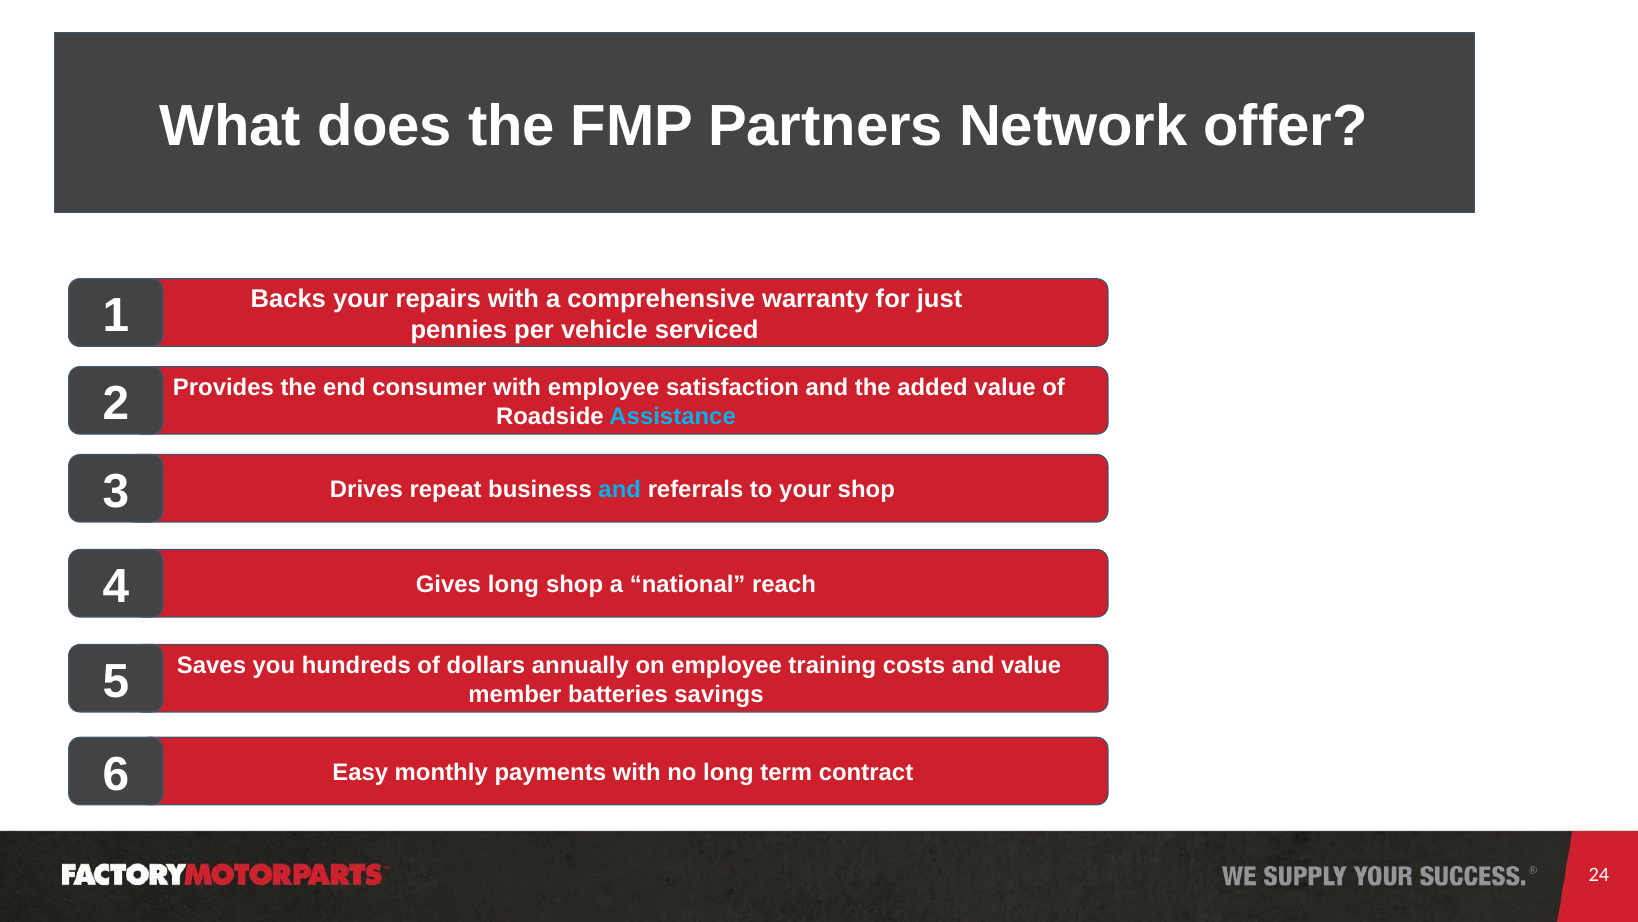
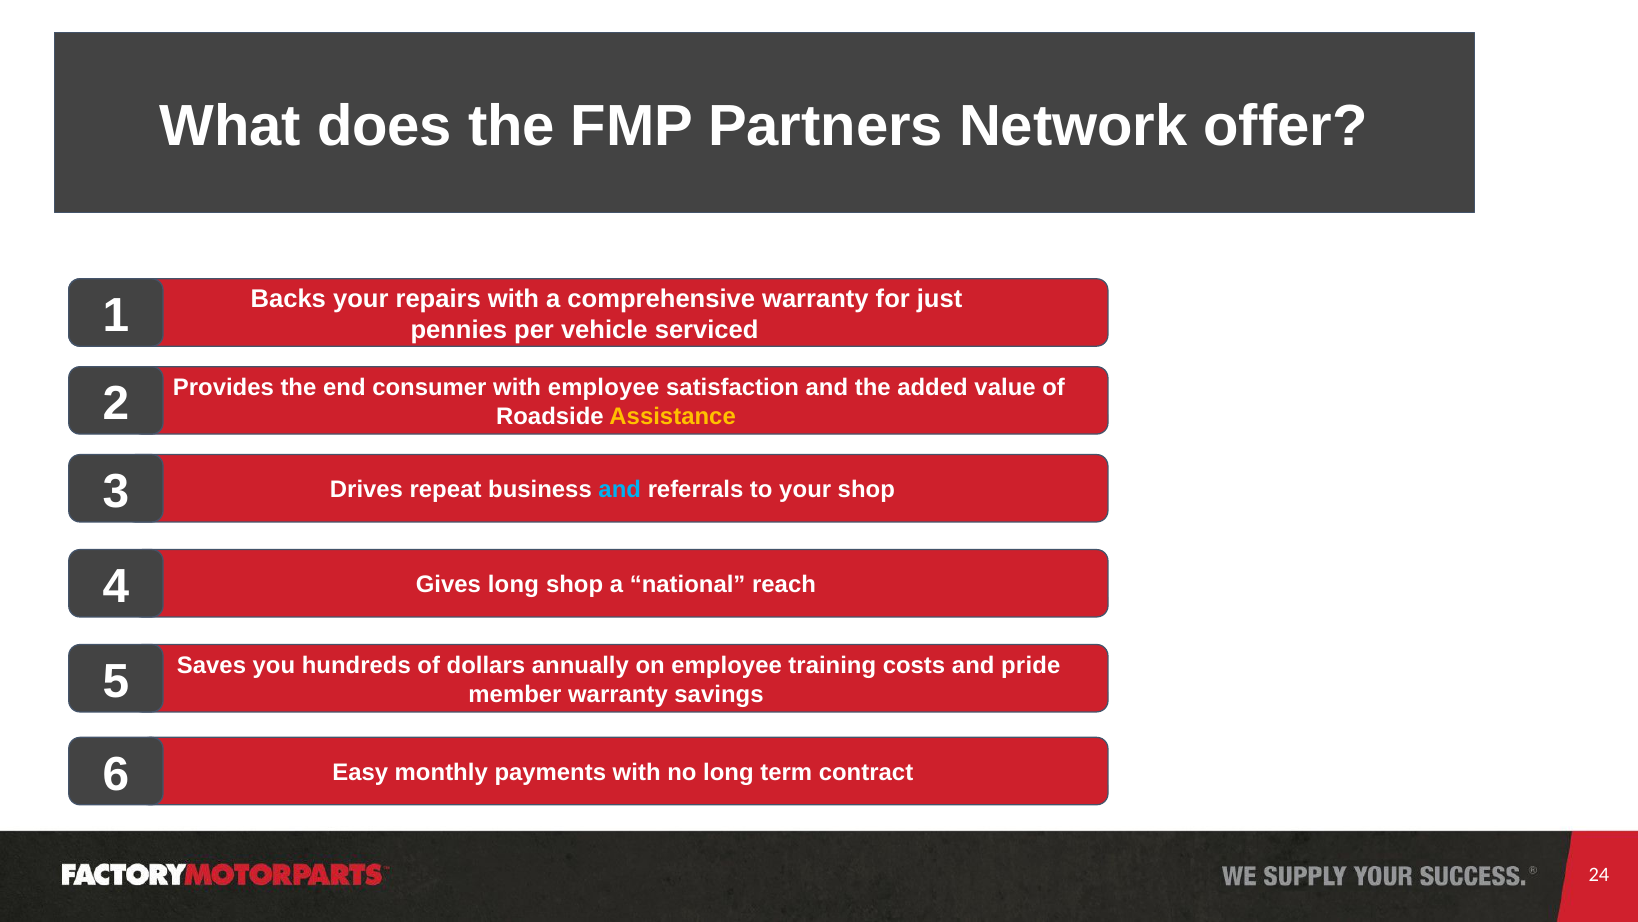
Assistance colour: light blue -> yellow (673, 416)
and value: value -> pride (1031, 665)
member batteries: batteries -> warranty (618, 694)
